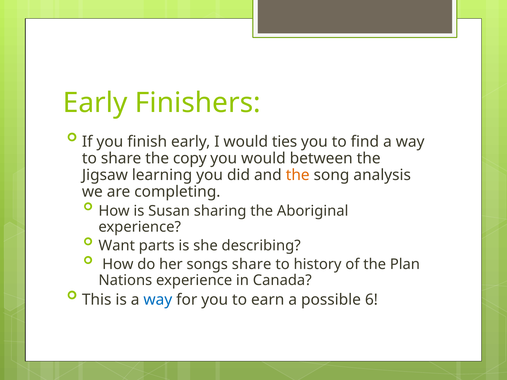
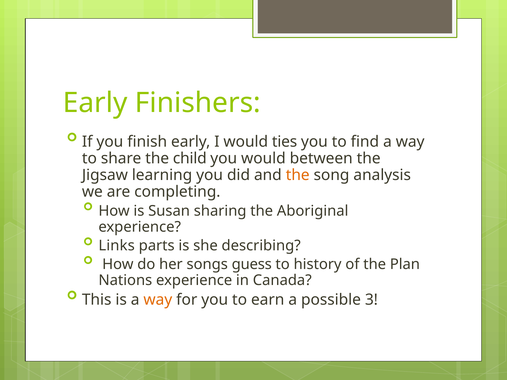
copy: copy -> child (190, 158)
Want: Want -> Links (117, 246)
songs share: share -> guess (252, 264)
way colour: blue -> orange (158, 300)
6: 6 -> 3 (371, 300)
